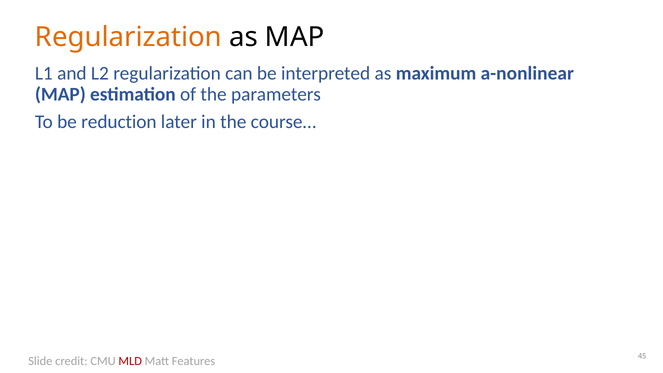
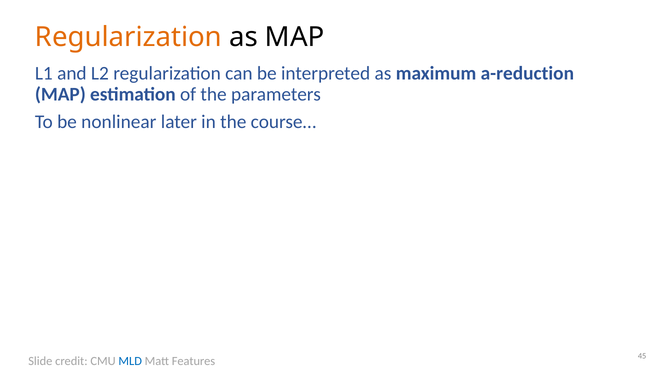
a-nonlinear: a-nonlinear -> a-reduction (527, 73)
reduction: reduction -> nonlinear (119, 122)
MLD colour: red -> blue (130, 361)
